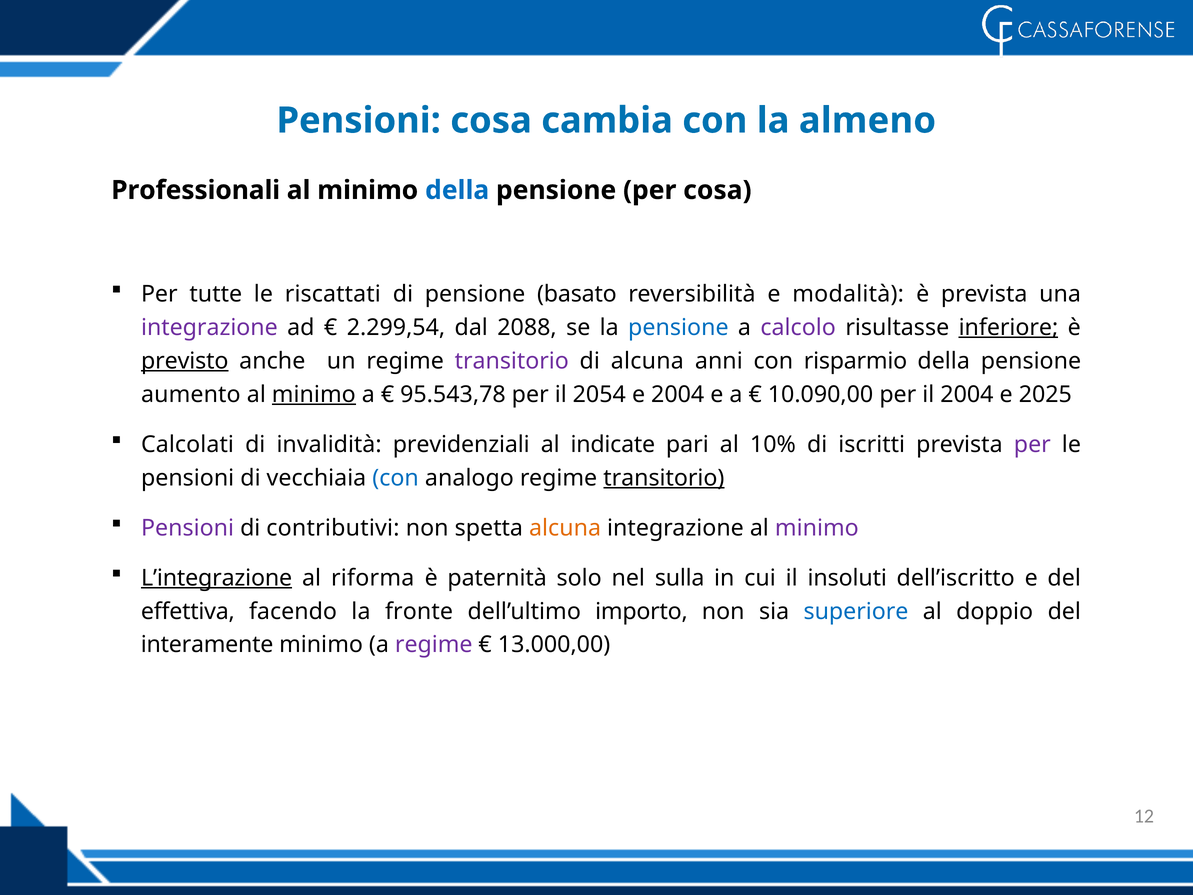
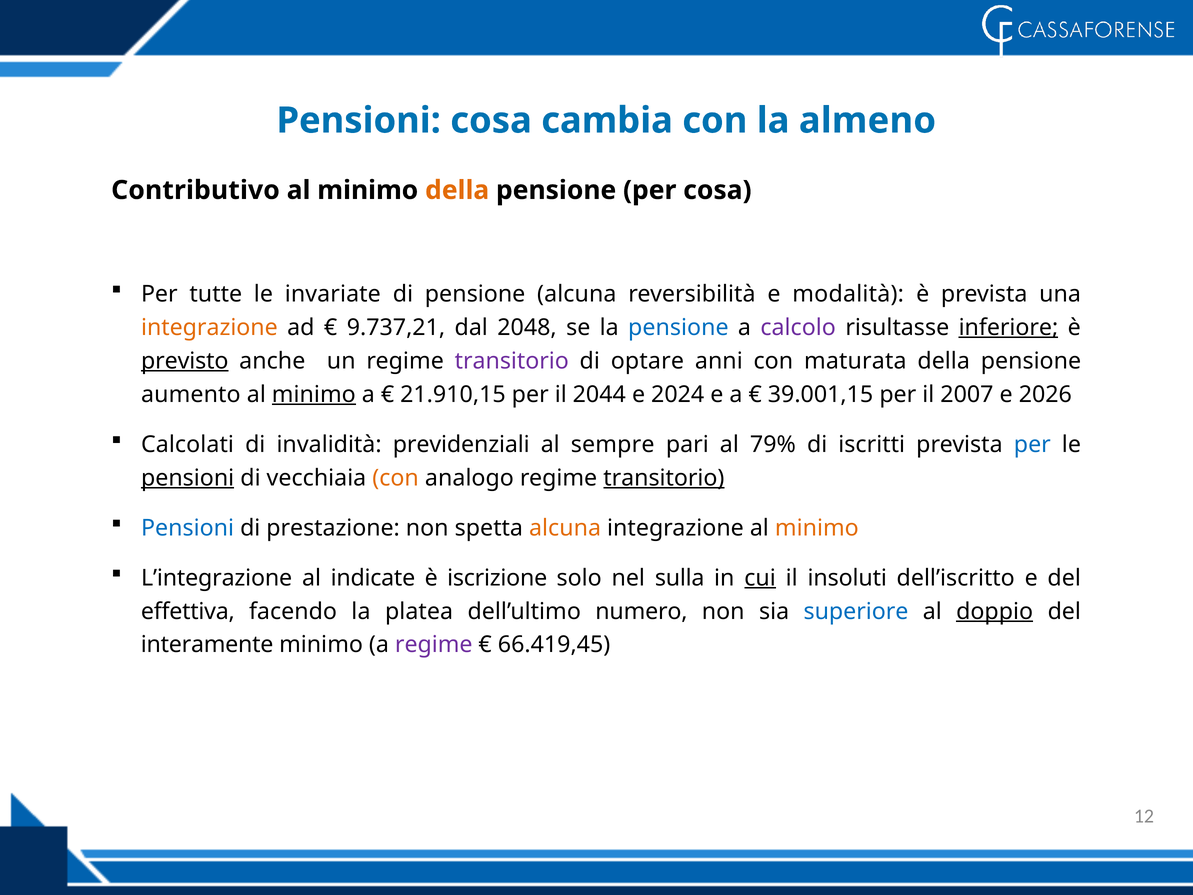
Professionali: Professionali -> Contributivo (195, 190)
della colour: blue -> orange (457, 190)
riscattati: riscattati -> invariate (333, 294)
pensione basato: basato -> alcuna (577, 294)
integrazione colour: purple -> orange (209, 327)
2.299,54: 2.299,54 -> 9.737,21 (396, 327)
2088: 2088 -> 2048 (527, 327)
di alcuna: alcuna -> optare (647, 361)
risparmio: risparmio -> maturata (855, 361)
95.543,78: 95.543,78 -> 21.910,15 (453, 394)
2054: 2054 -> 2044 (599, 394)
e 2004: 2004 -> 2024 (678, 394)
10.090,00: 10.090,00 -> 39.001,15 (821, 394)
il 2004: 2004 -> 2007 (967, 394)
2025: 2025 -> 2026 (1045, 394)
indicate: indicate -> sempre (613, 444)
10%: 10% -> 79% (773, 444)
per colour: purple -> blue (1032, 444)
pensioni underline: none -> present (188, 478)
con colour: blue -> orange (396, 478)
Pensioni colour: purple -> blue (188, 528)
contributivi: contributivi -> prestazione (333, 528)
minimo colour: purple -> orange (817, 528)
L’integrazione underline: present -> none (217, 578)
riforma: riforma -> indicate (373, 578)
paternità: paternità -> iscrizione (497, 578)
cui underline: none -> present (760, 578)
fronte: fronte -> platea (419, 611)
importo: importo -> numero (641, 611)
doppio underline: none -> present (995, 611)
13.000,00: 13.000,00 -> 66.419,45 (554, 645)
